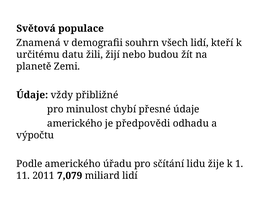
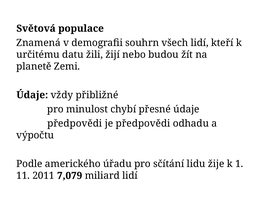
amerického: amerického -> předpovědi (75, 123)
